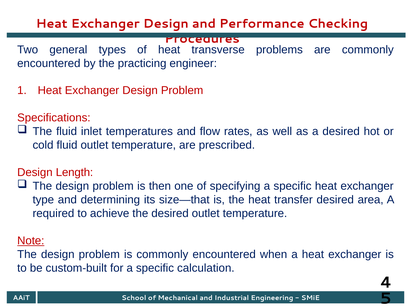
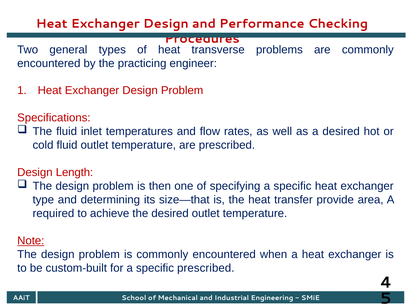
transfer desired: desired -> provide (335, 200)
specific calculation: calculation -> prescribed (206, 268)
